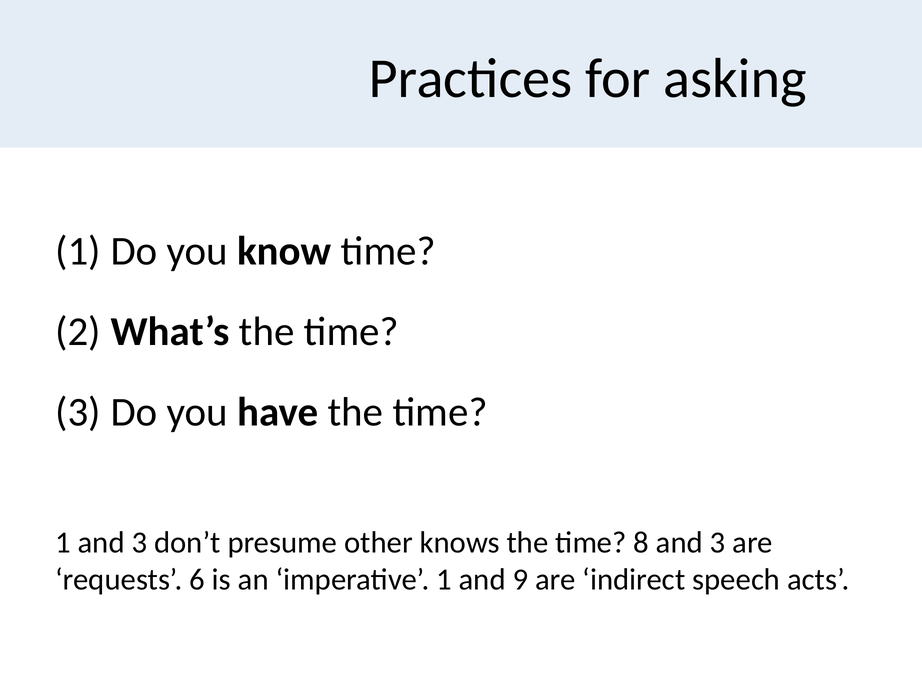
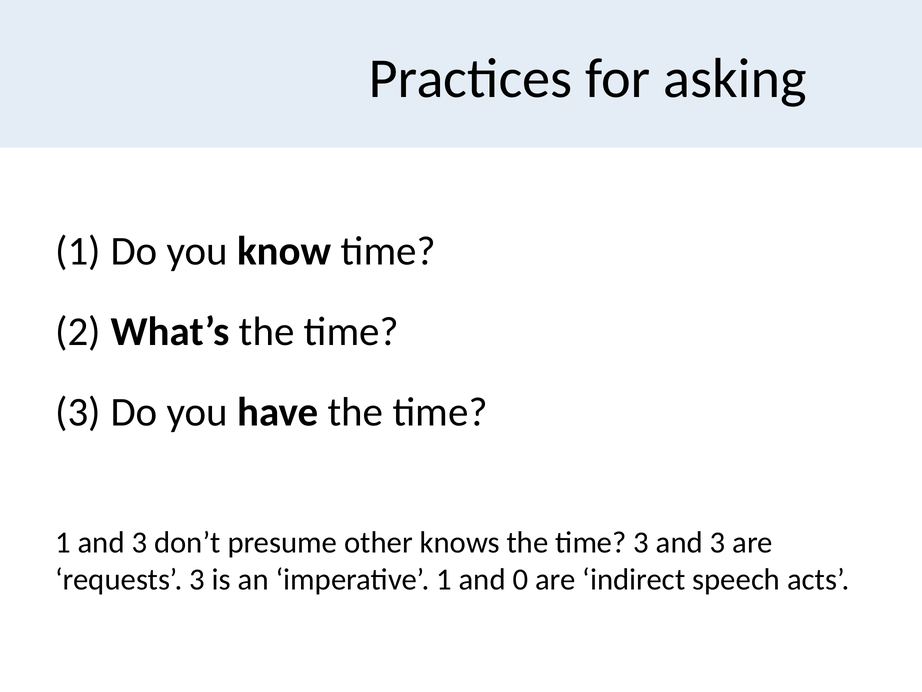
knows the time 8: 8 -> 3 (641, 542)
requests 6: 6 -> 3 (197, 579)
9: 9 -> 0 (521, 579)
